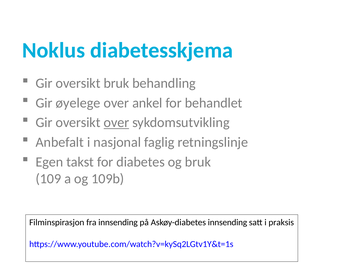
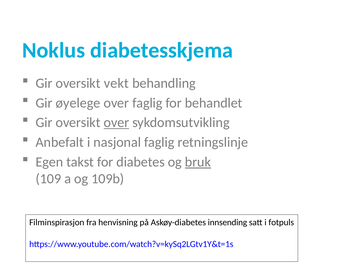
oversikt bruk: bruk -> vekt (116, 83)
over ankel: ankel -> faglig (147, 103)
bruk underline: none -> present (198, 162)
fra innsending: innsending -> henvisning (118, 222)
praksis: praksis -> fotpuls (281, 222)
